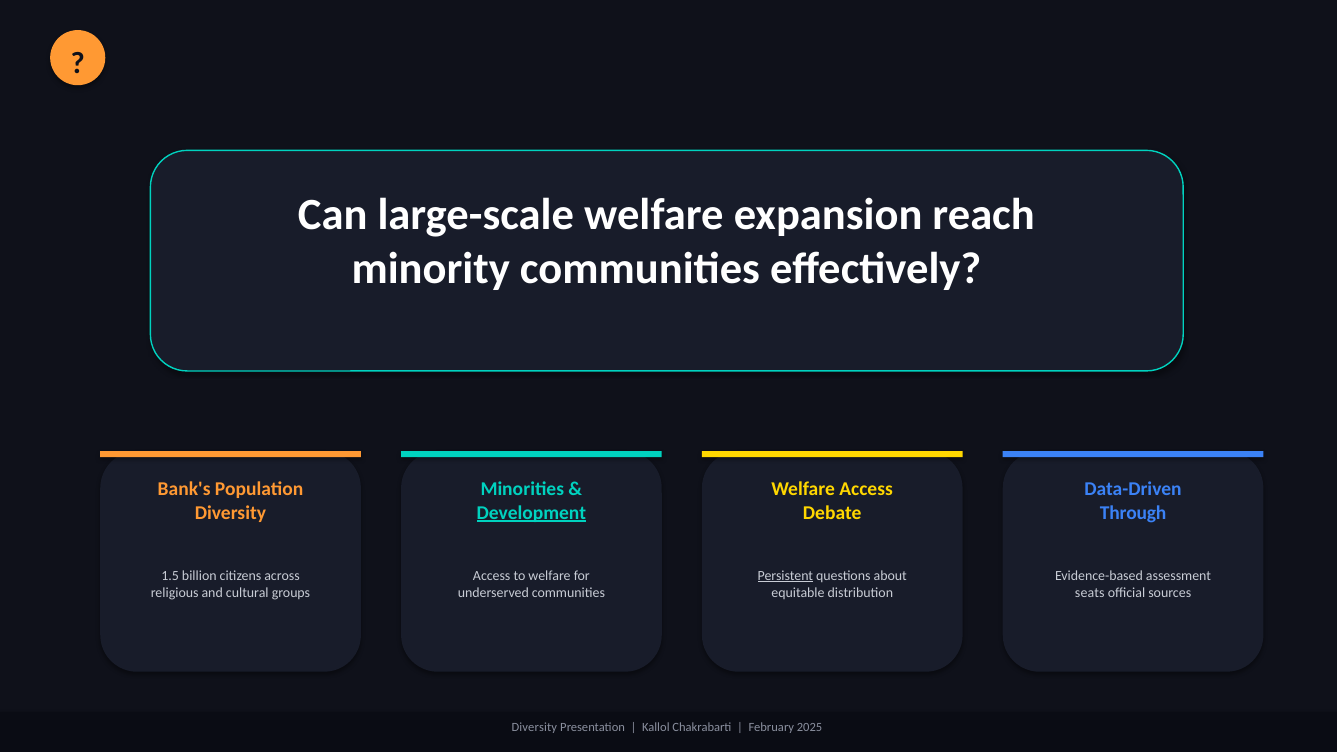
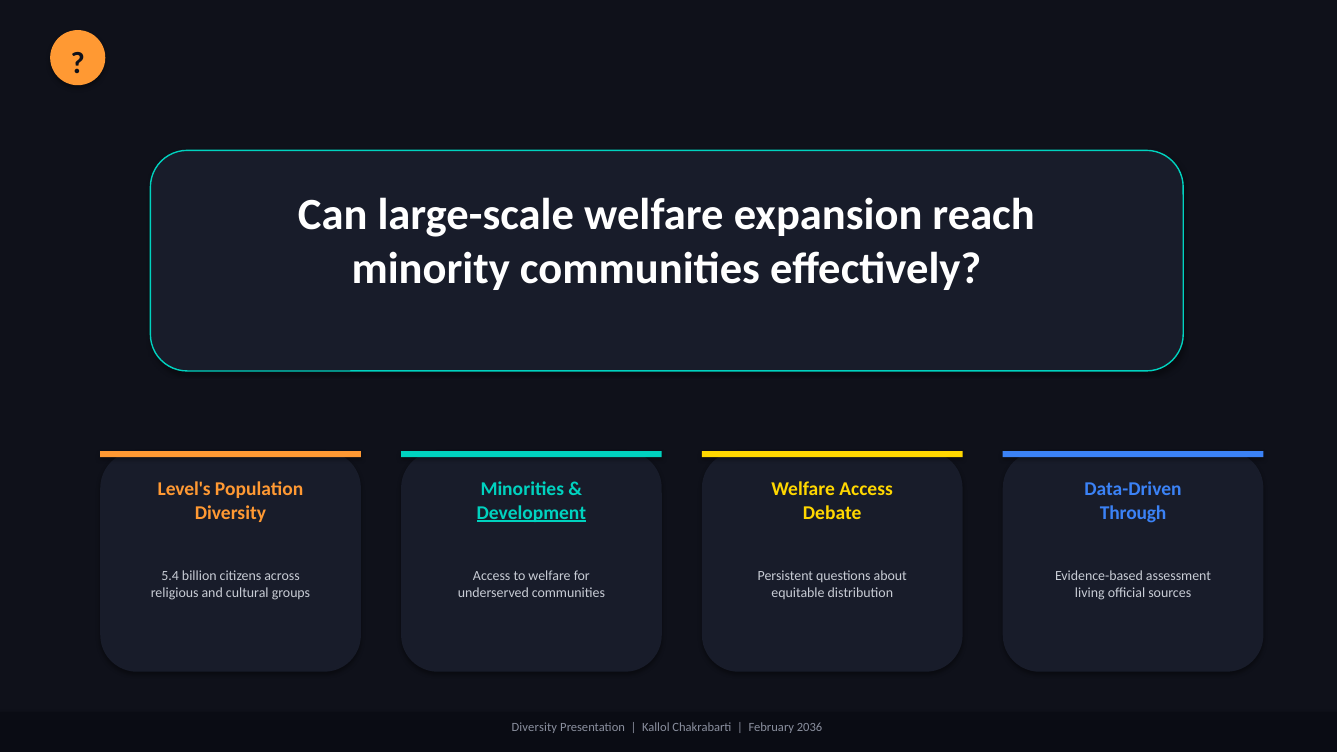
Bank's: Bank's -> Level's (184, 489)
1.5: 1.5 -> 5.4 (170, 576)
Persistent underline: present -> none (785, 576)
seats: seats -> living (1090, 593)
2025: 2025 -> 2036 (810, 727)
